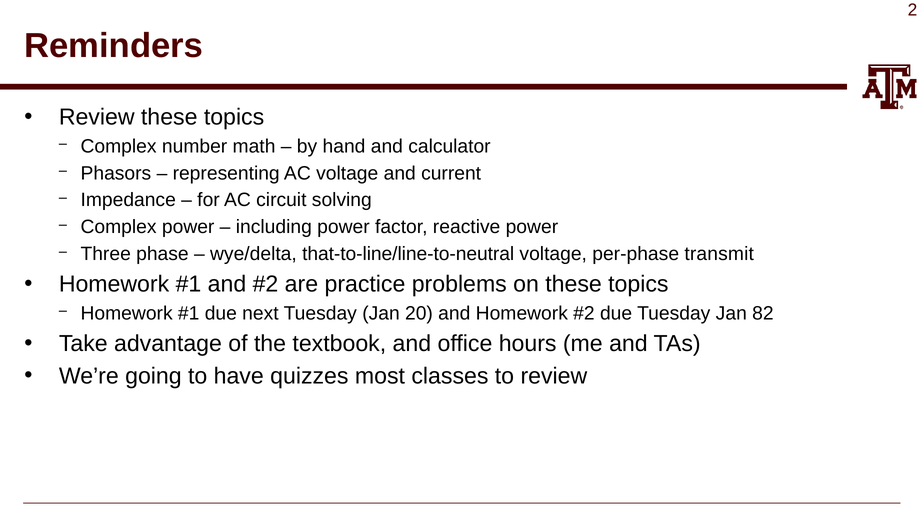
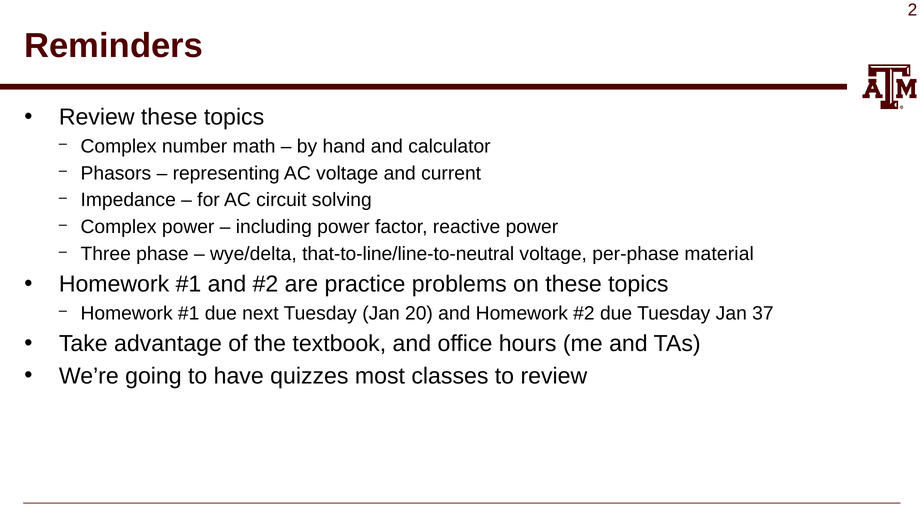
transmit: transmit -> material (719, 254)
82: 82 -> 37 (763, 313)
